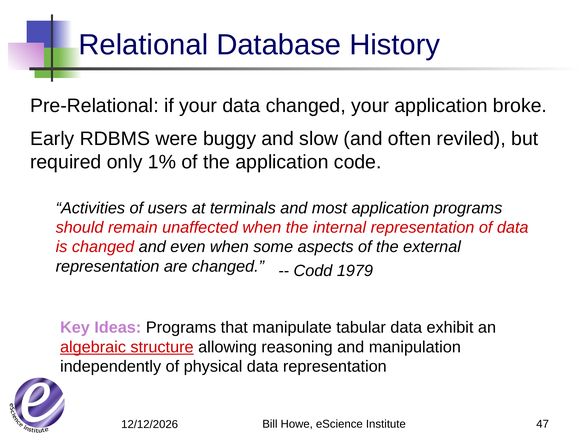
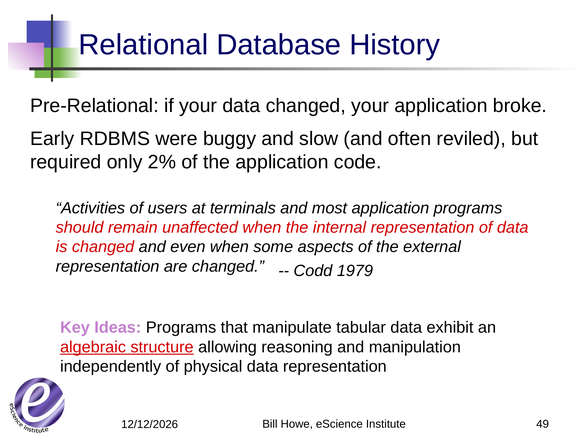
1%: 1% -> 2% (162, 162)
47: 47 -> 49 (543, 424)
